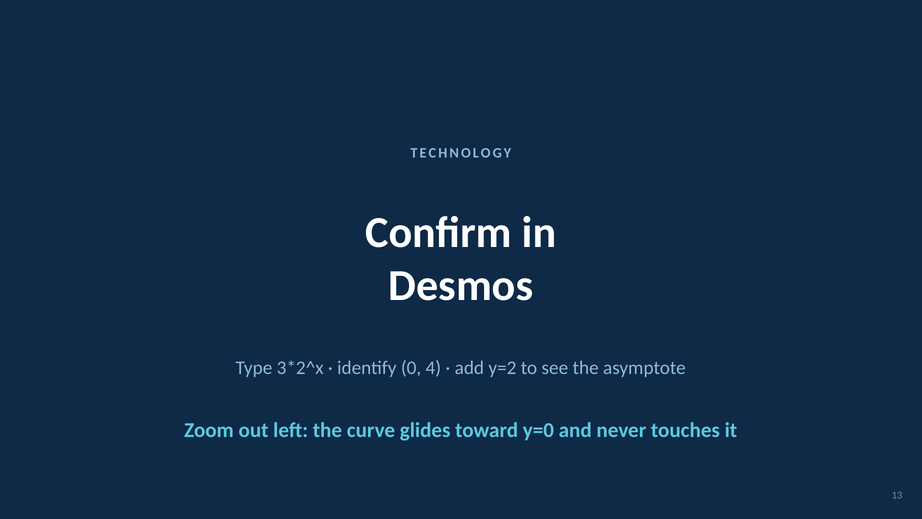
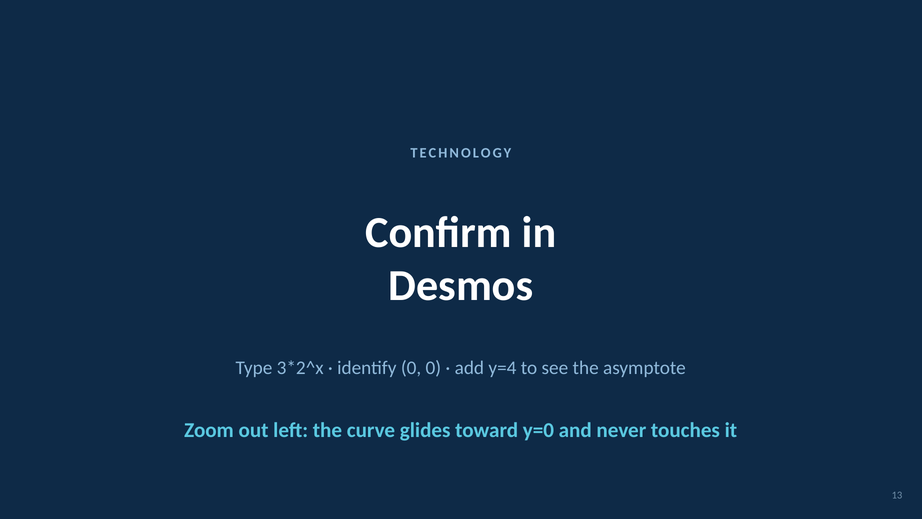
0 4: 4 -> 0 (433, 368)
y=2: y=2 -> y=4 (502, 368)
